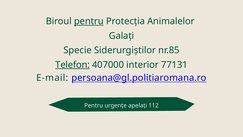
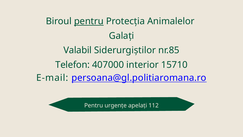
Specie: Specie -> Valabil (78, 50)
Telefon underline: present -> none (73, 65)
77131: 77131 -> 15710 (174, 65)
